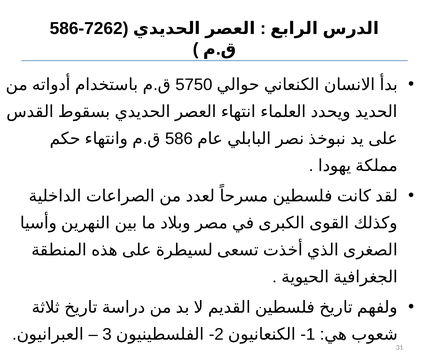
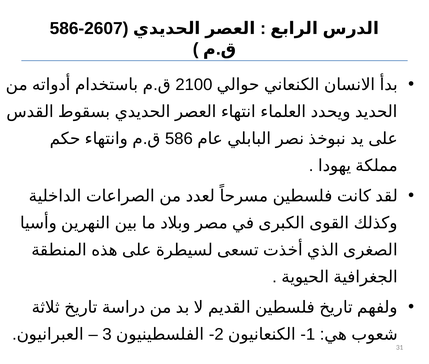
7262: 7262 -> 2607 (103, 29)
5750: 5750 -> 2100 (194, 85)
